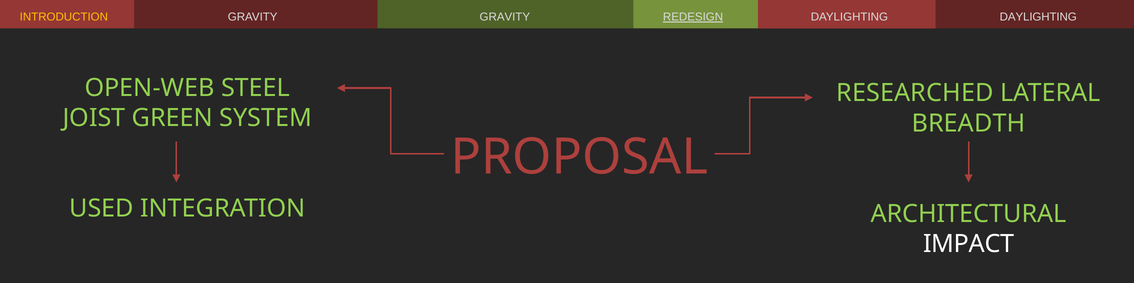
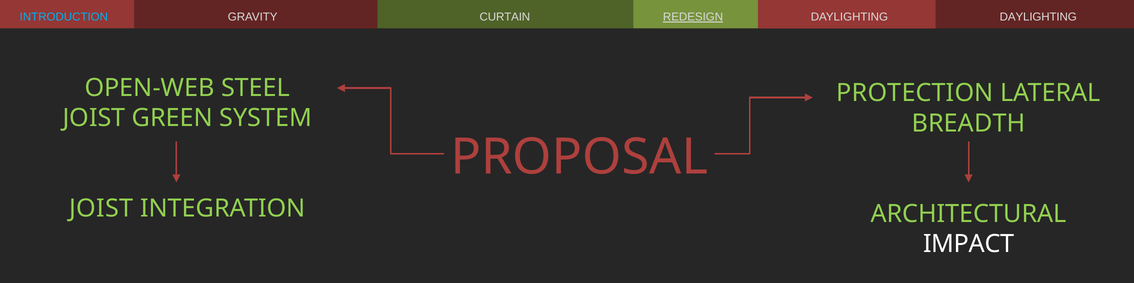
INTRODUCTION colour: yellow -> light blue (64, 17)
GRAVITY GRAVITY: GRAVITY -> CURTAIN (505, 17)
RESEARCHED: RESEARCHED -> PROTECTION (915, 93)
USED: USED -> JOIST (101, 209)
